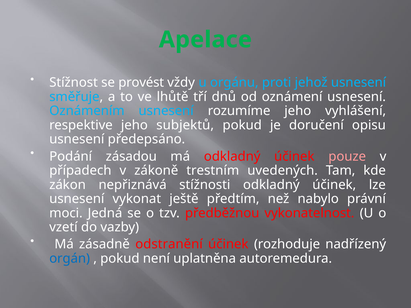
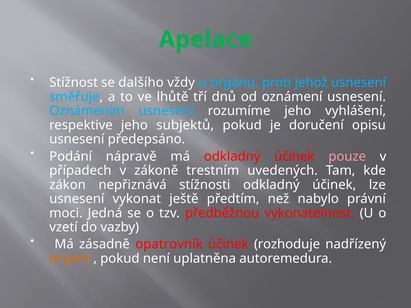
provést: provést -> dalšího (141, 83)
zásadou: zásadou -> nápravě (131, 156)
odstranění: odstranění -> opatrovník (169, 244)
orgán colour: blue -> orange (70, 259)
